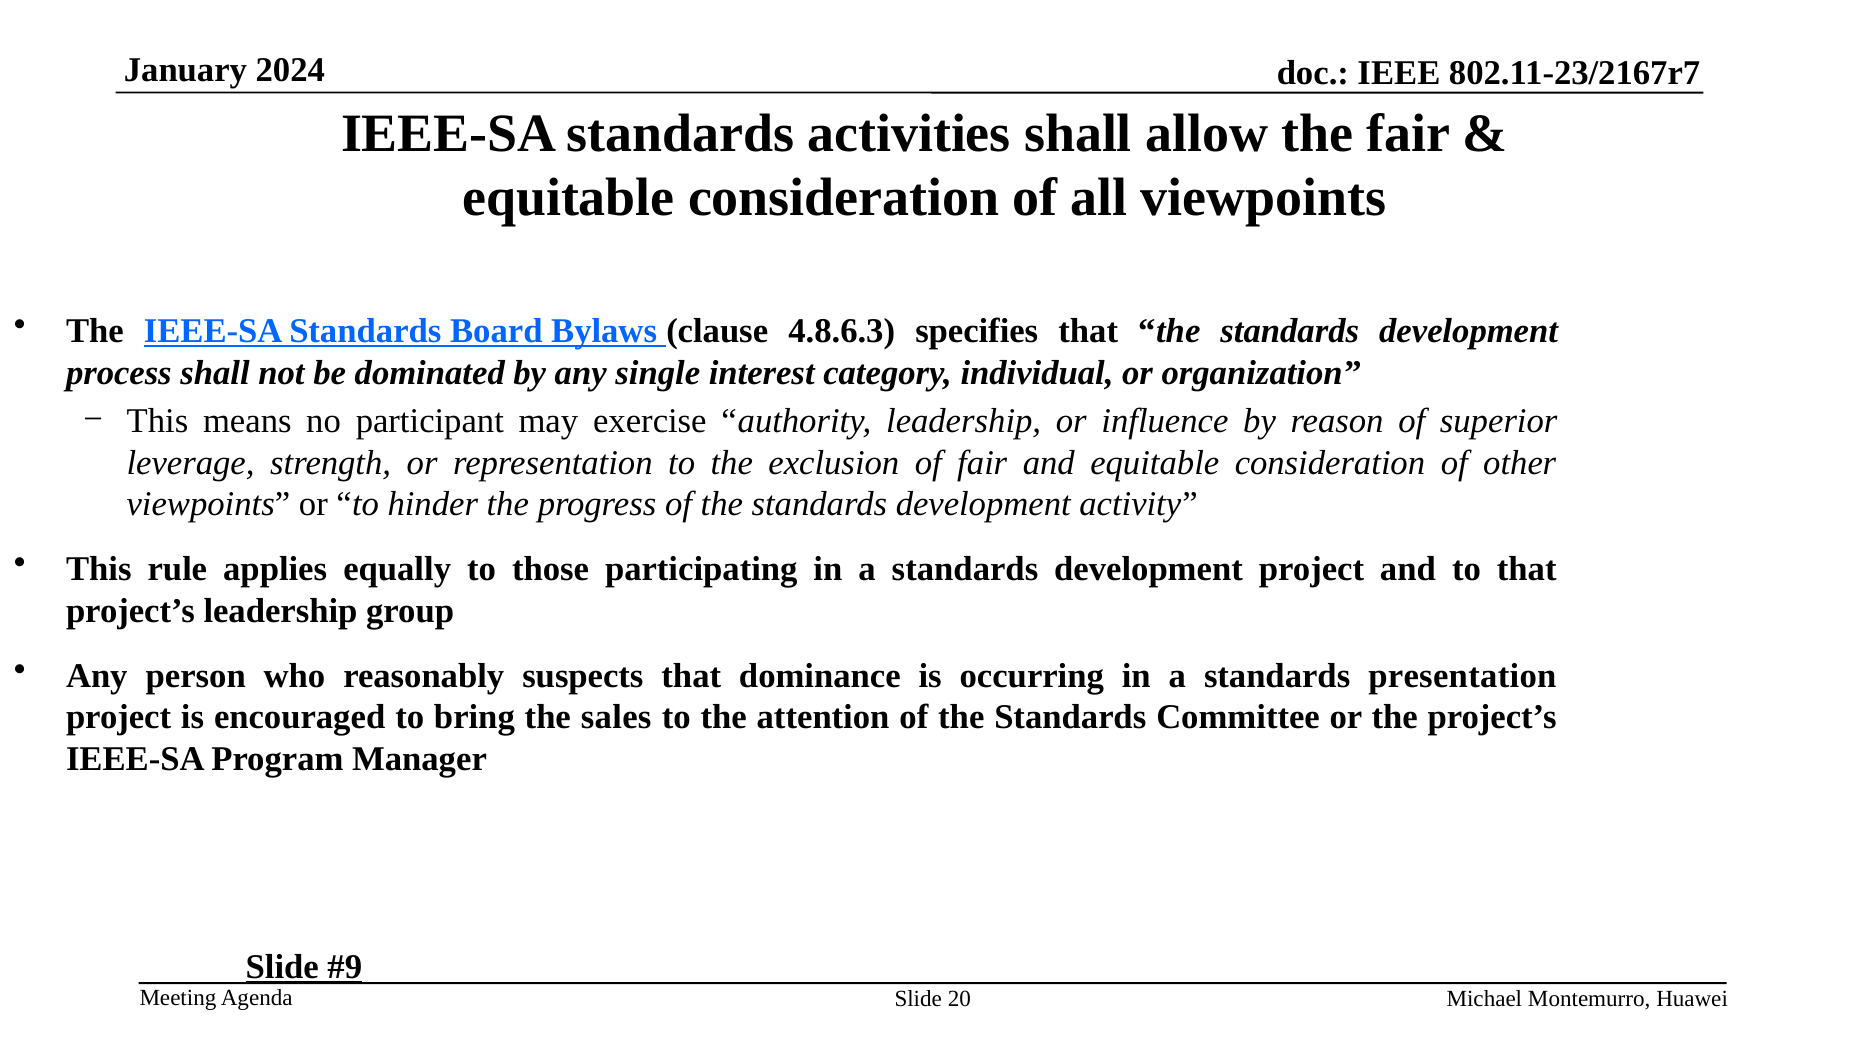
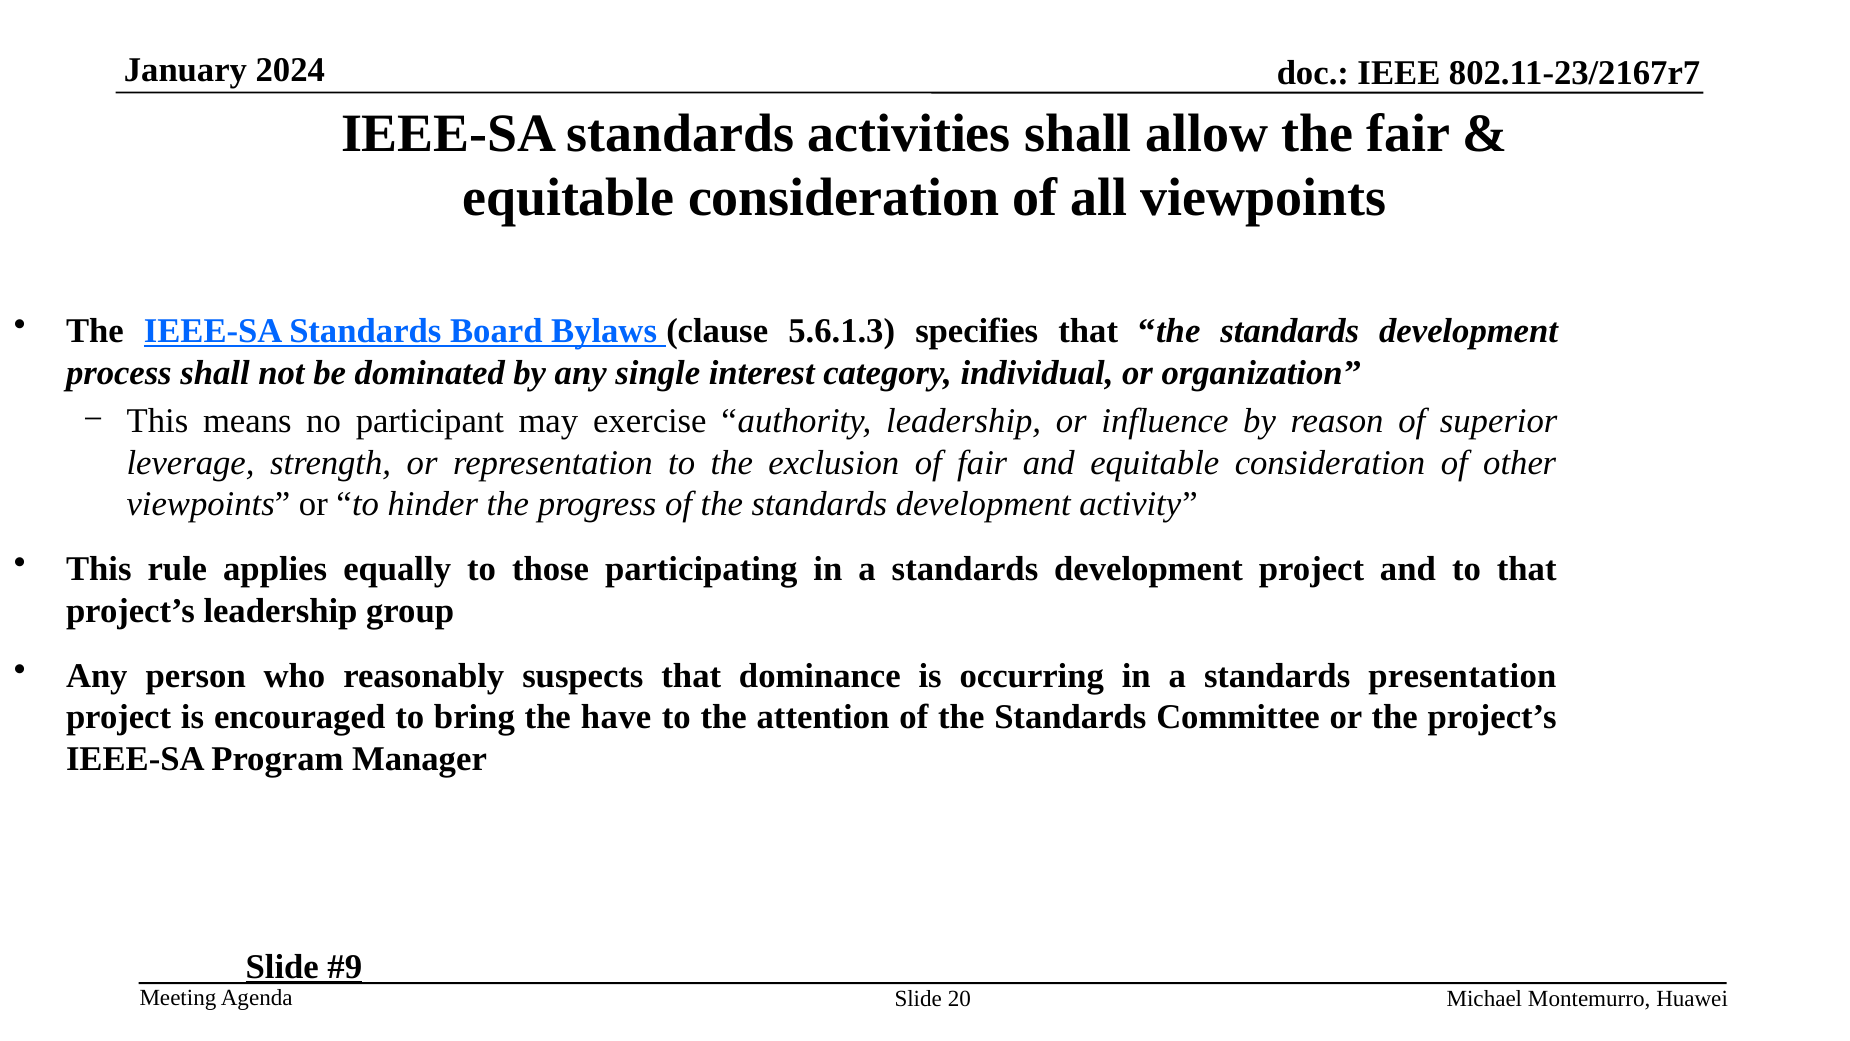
4.8.6.3: 4.8.6.3 -> 5.6.1.3 (842, 331)
sales: sales -> have (616, 717)
